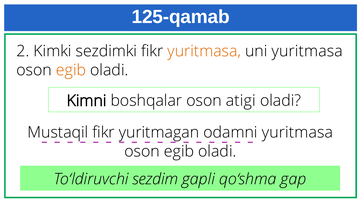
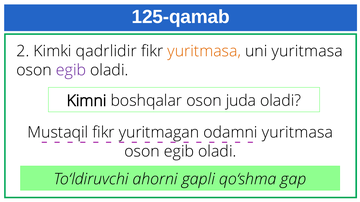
sezdimki: sezdimki -> qadrlidir (106, 51)
egib colour: orange -> purple (71, 70)
atigi: atigi -> juda (241, 101)
sezdim: sezdim -> ahorni (155, 180)
